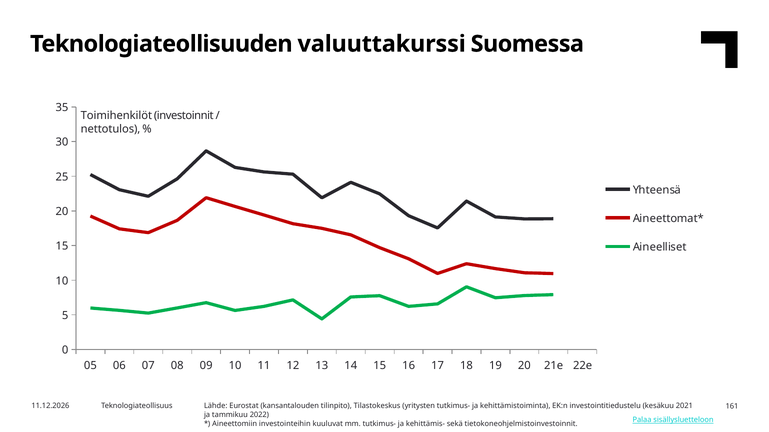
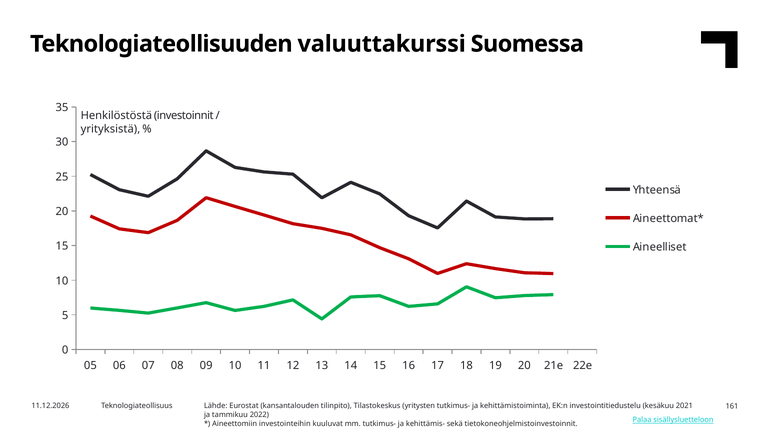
Toimihenkilöt: Toimihenkilöt -> Henkilöstöstä (116, 116)
nettotulos: nettotulos -> yrityksistä (110, 129)
